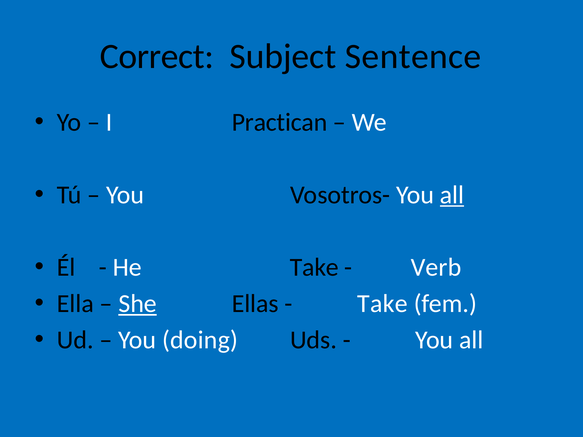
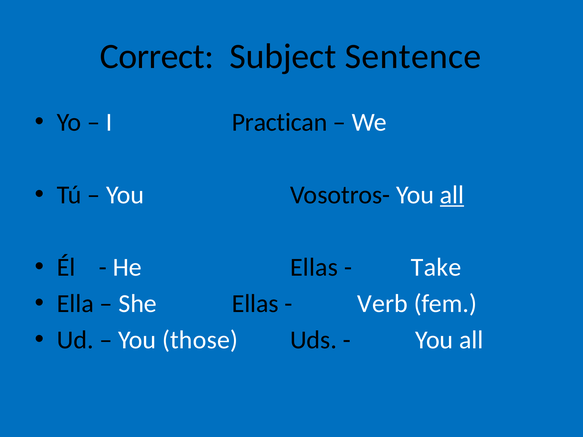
He Take: Take -> Ellas (314, 268)
Verb: Verb -> Take (436, 268)
She underline: present -> none (138, 304)
Take: Take -> Verb (382, 304)
doing: doing -> those (200, 340)
